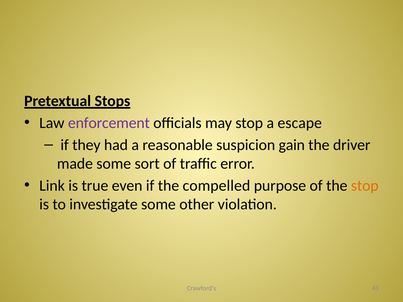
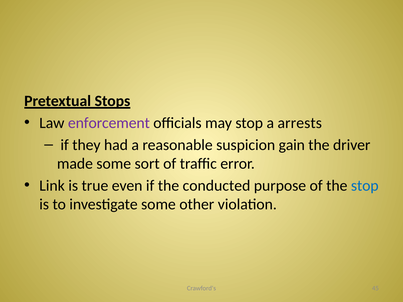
escape: escape -> arrests (300, 123)
compelled: compelled -> conducted (216, 186)
stop colour: orange -> blue (365, 186)
